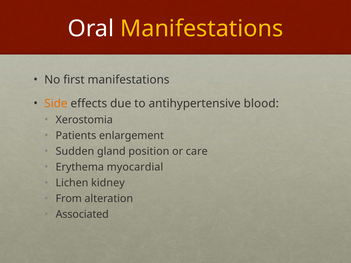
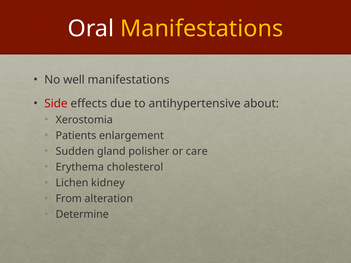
first: first -> well (74, 80)
Side colour: orange -> red (56, 104)
blood: blood -> about (261, 104)
position: position -> polisher (149, 151)
myocardial: myocardial -> cholesterol (135, 167)
Associated: Associated -> Determine (82, 215)
